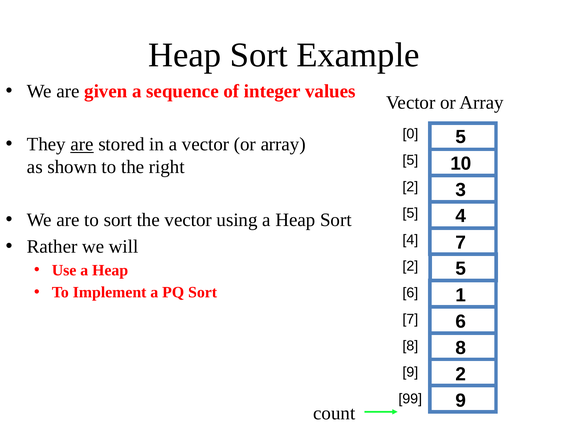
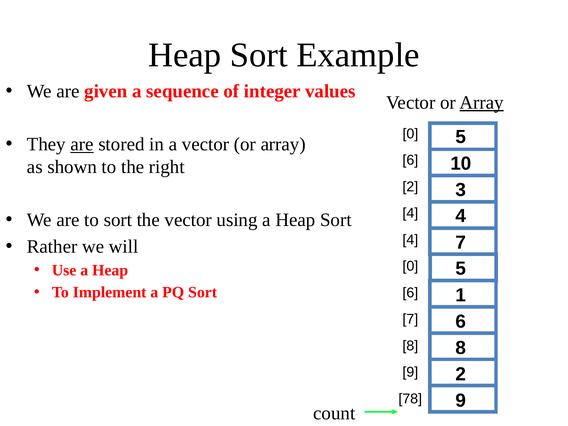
Array underline: none -> present (482, 103)
5: 5 -> 6 (410, 160)
5: 5 -> 4 (410, 213)
2: 2 -> 0 (410, 266)
99: 99 -> 78 (410, 399)
